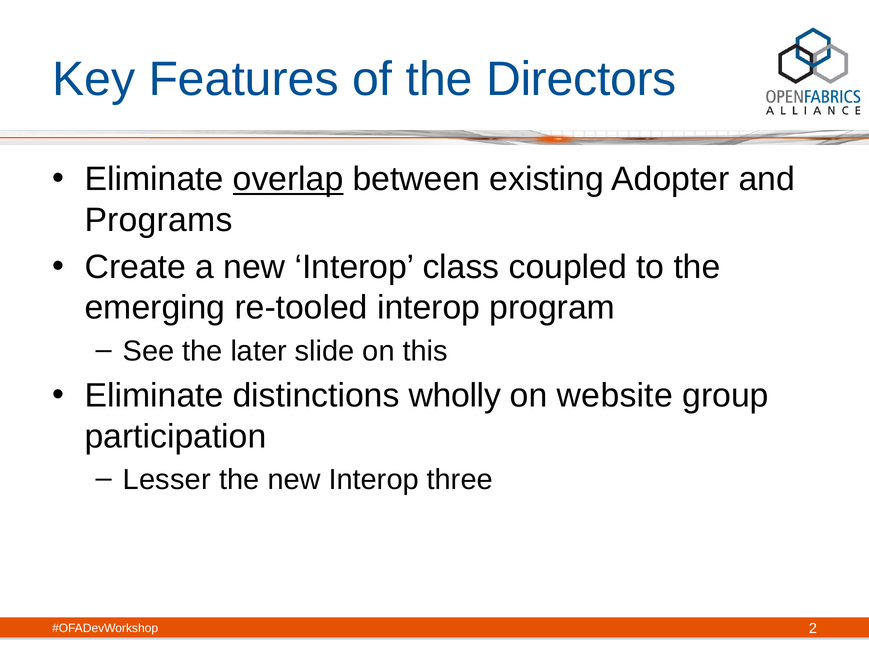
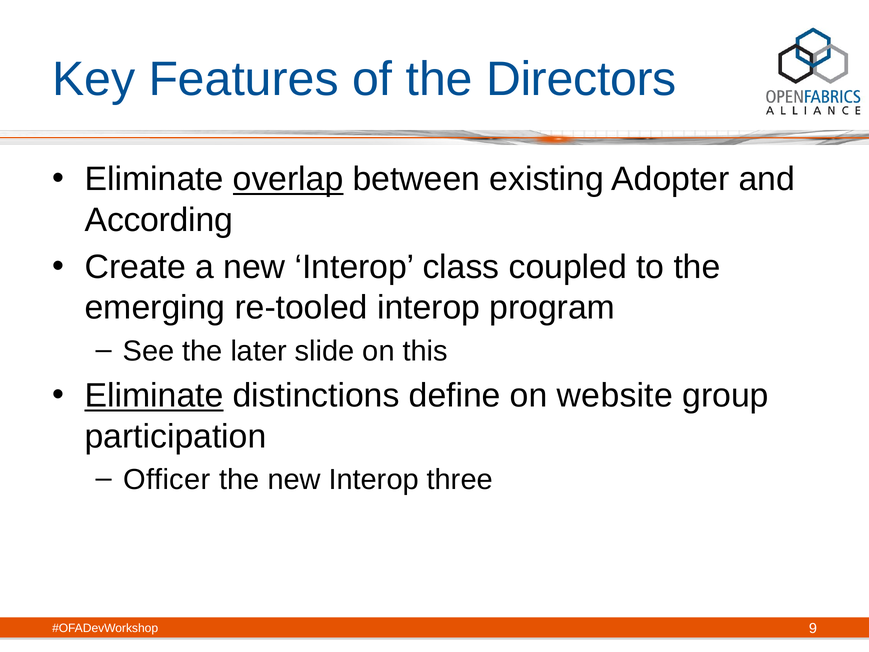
Programs: Programs -> According (159, 220)
Eliminate underline: none -> present (154, 396)
wholly: wholly -> define (455, 396)
Lesser: Lesser -> Officer (167, 479)
2: 2 -> 9 (813, 628)
